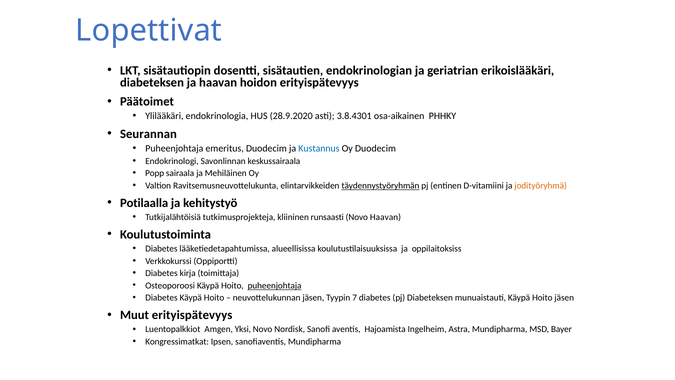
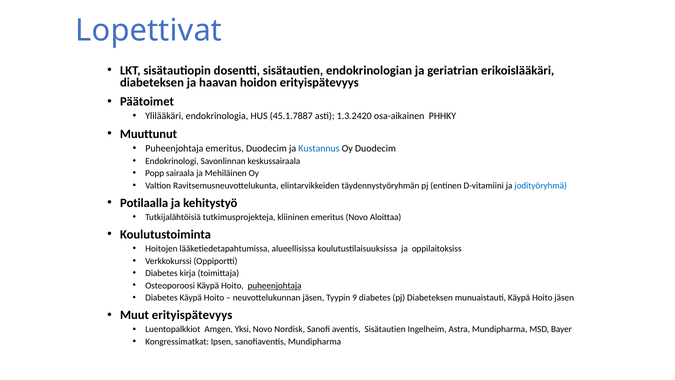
28.9.2020: 28.9.2020 -> 45.1.7887 (291, 116)
3.8.4301: 3.8.4301 -> 1.3.2420 (354, 116)
Seurannan: Seurannan -> Muuttunut (149, 134)
täydennystyöryhmän underline: present -> none (380, 186)
jodityöryhmä colour: orange -> blue (541, 186)
kliininen runsaasti: runsaasti -> emeritus (327, 217)
Novo Haavan: Haavan -> Aloittaa (386, 217)
Diabetes: Diabetes -> Hoitojen (161, 249)
7: 7 -> 9 (355, 298)
aventis Hajoamista: Hajoamista -> Sisätautien (385, 329)
